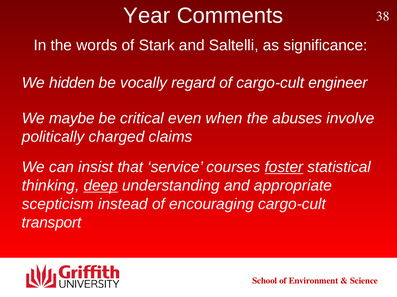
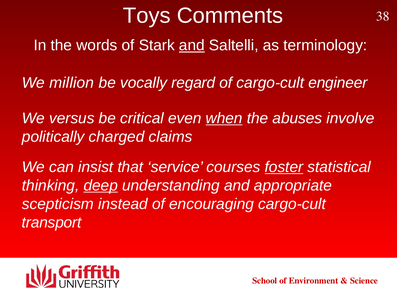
Year: Year -> Toys (147, 16)
and underline: none -> present (192, 46)
significance: significance -> terminology (325, 46)
hidden: hidden -> million (72, 83)
maybe: maybe -> versus (72, 119)
when underline: none -> present (224, 119)
